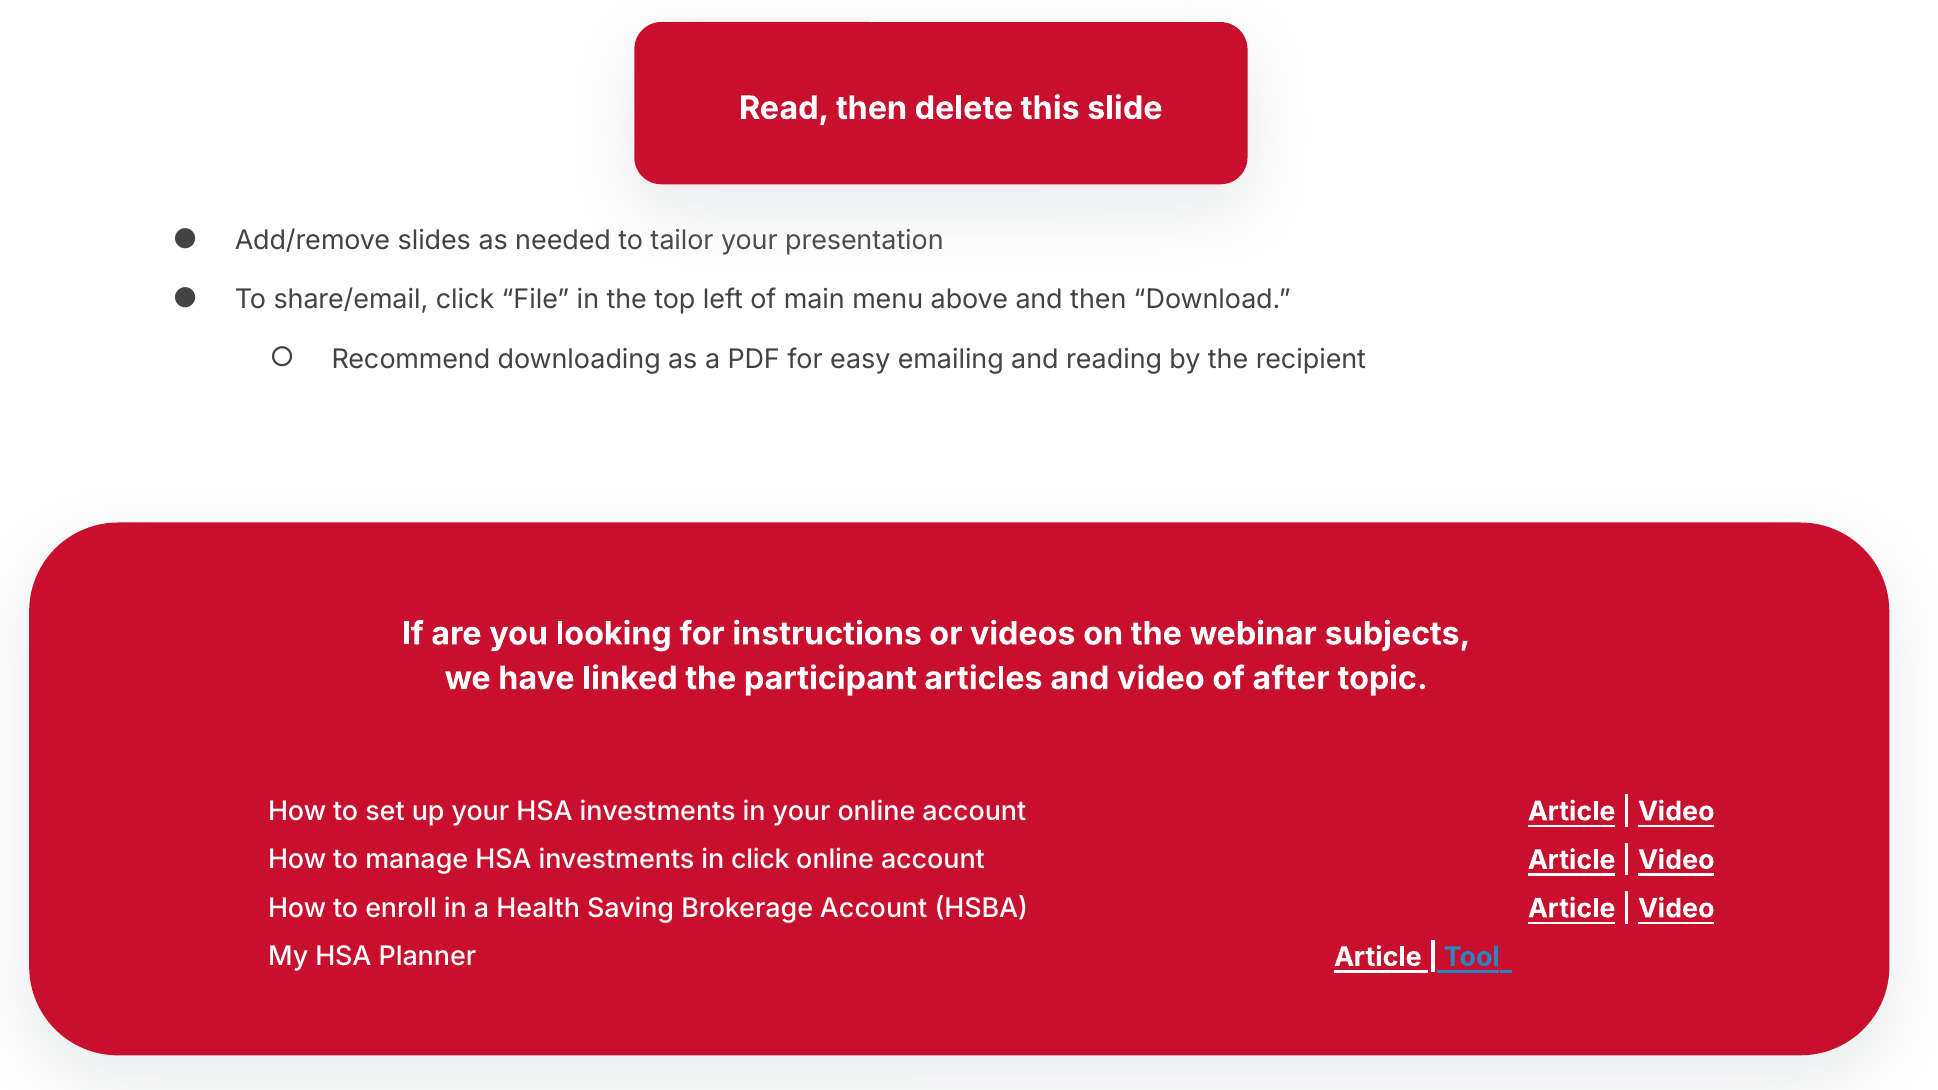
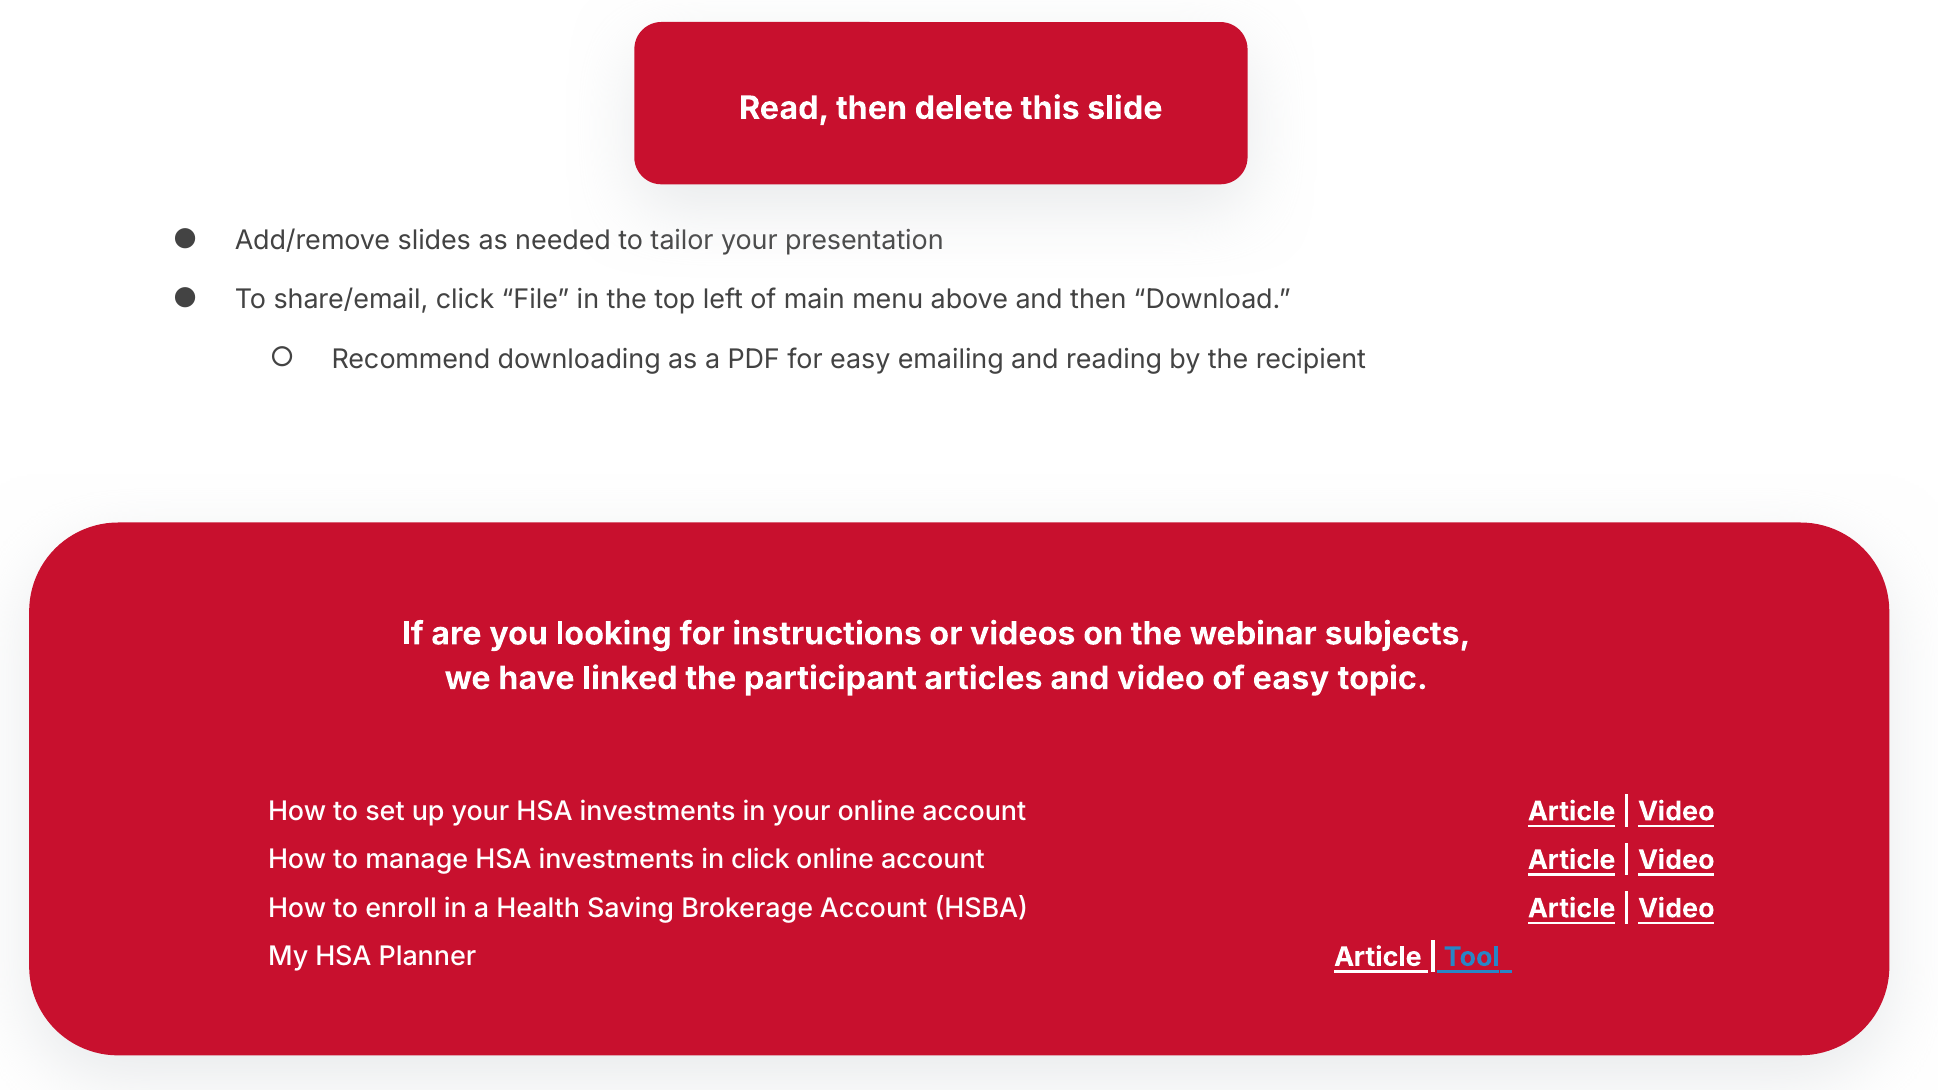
of after: after -> easy (1291, 678)
